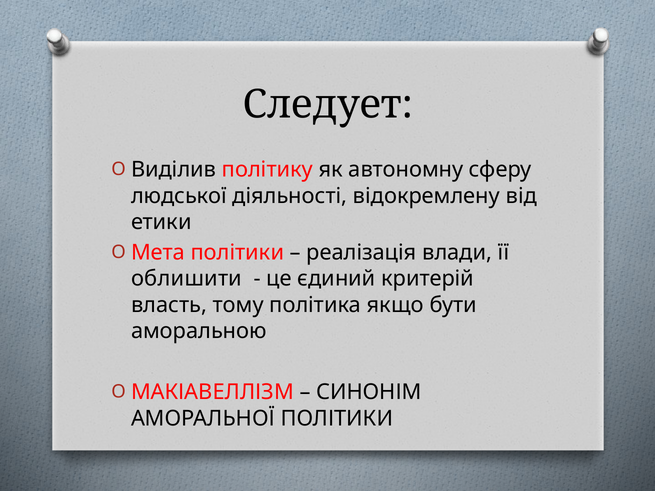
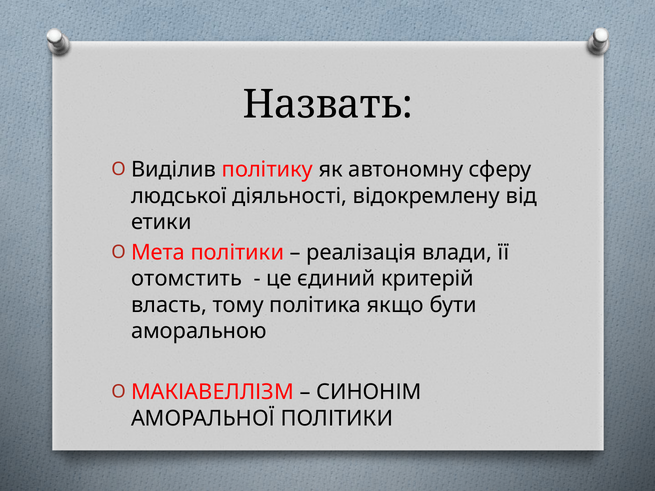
Следует: Следует -> Назвать (328, 104)
облишити: облишити -> отомстить (187, 279)
